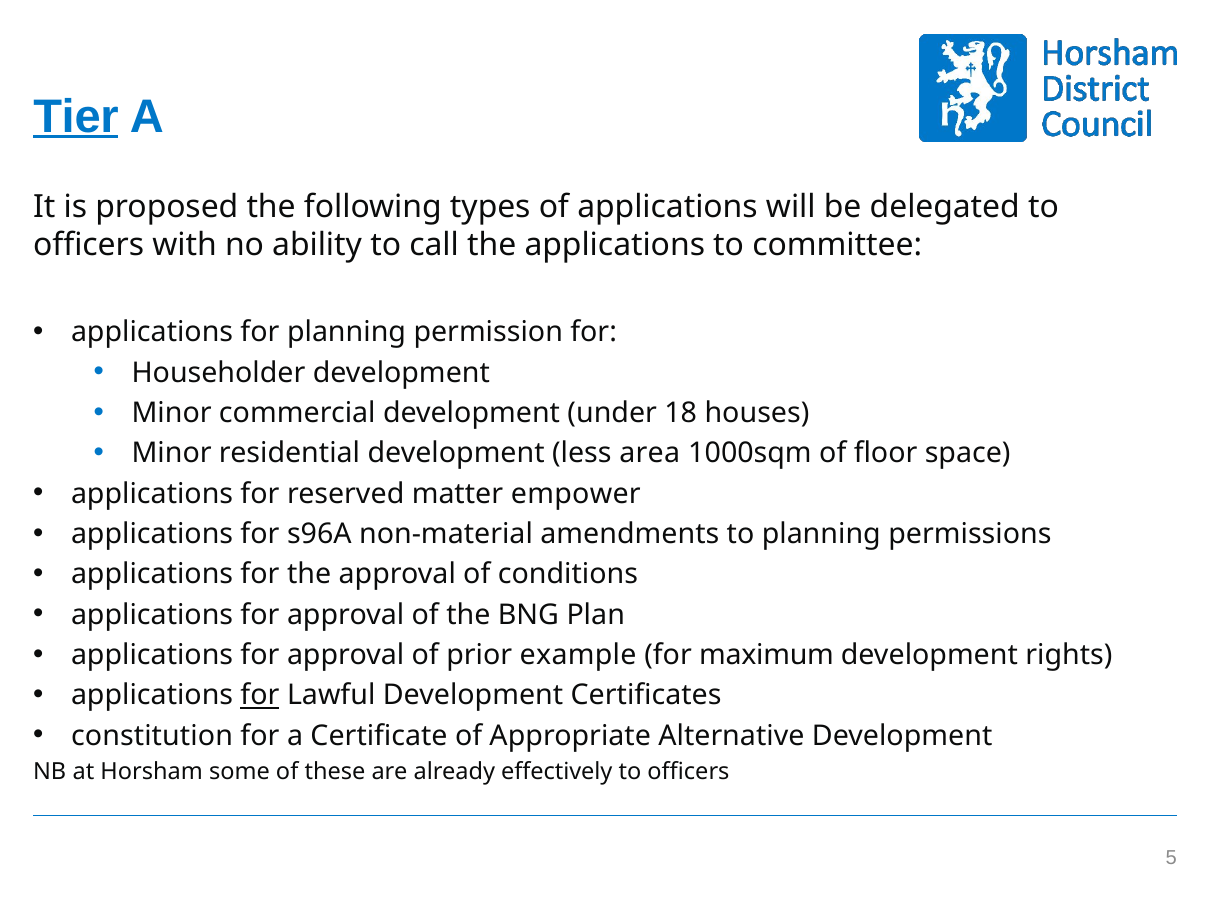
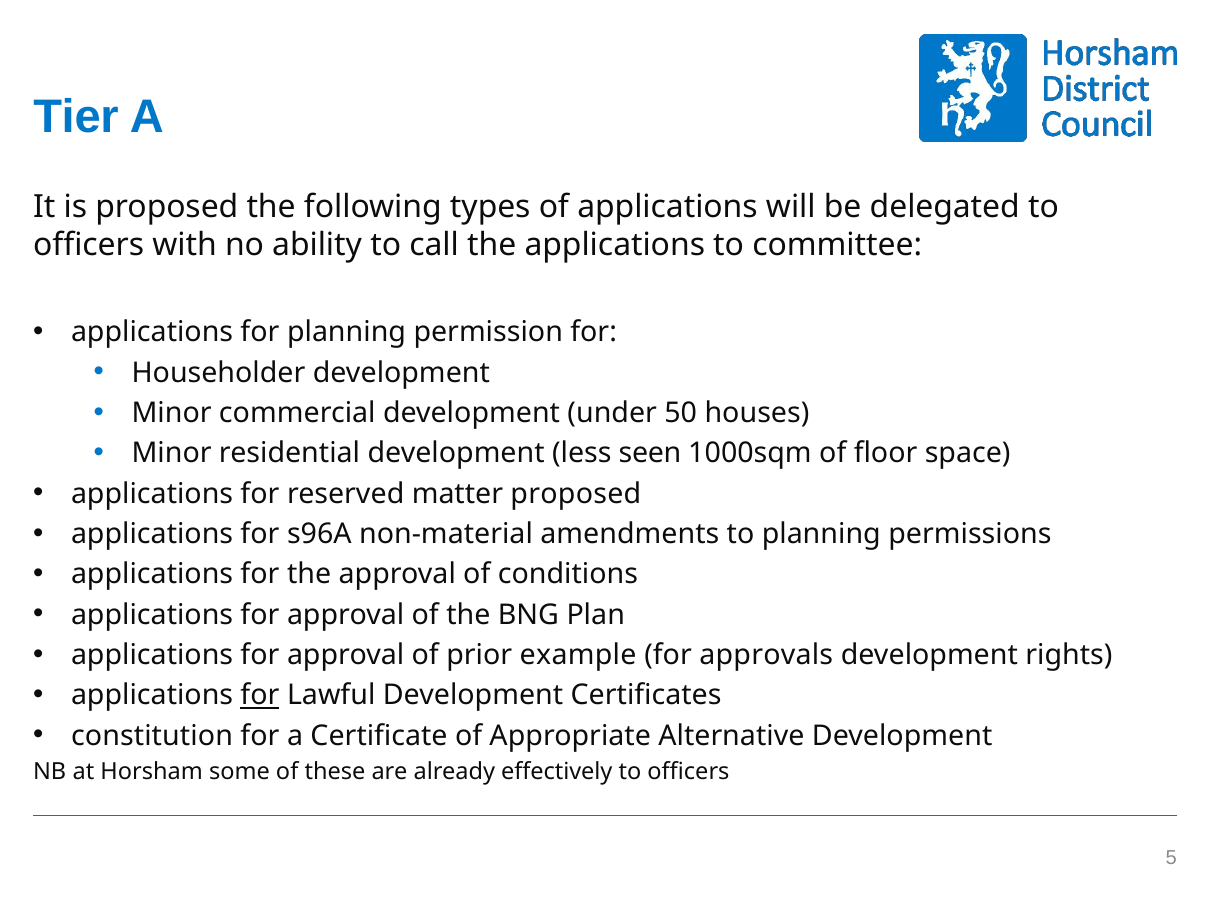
Tier underline: present -> none (76, 117)
18: 18 -> 50 (681, 413)
area: area -> seen (650, 454)
matter empower: empower -> proposed (576, 494)
maximum: maximum -> approvals (766, 655)
